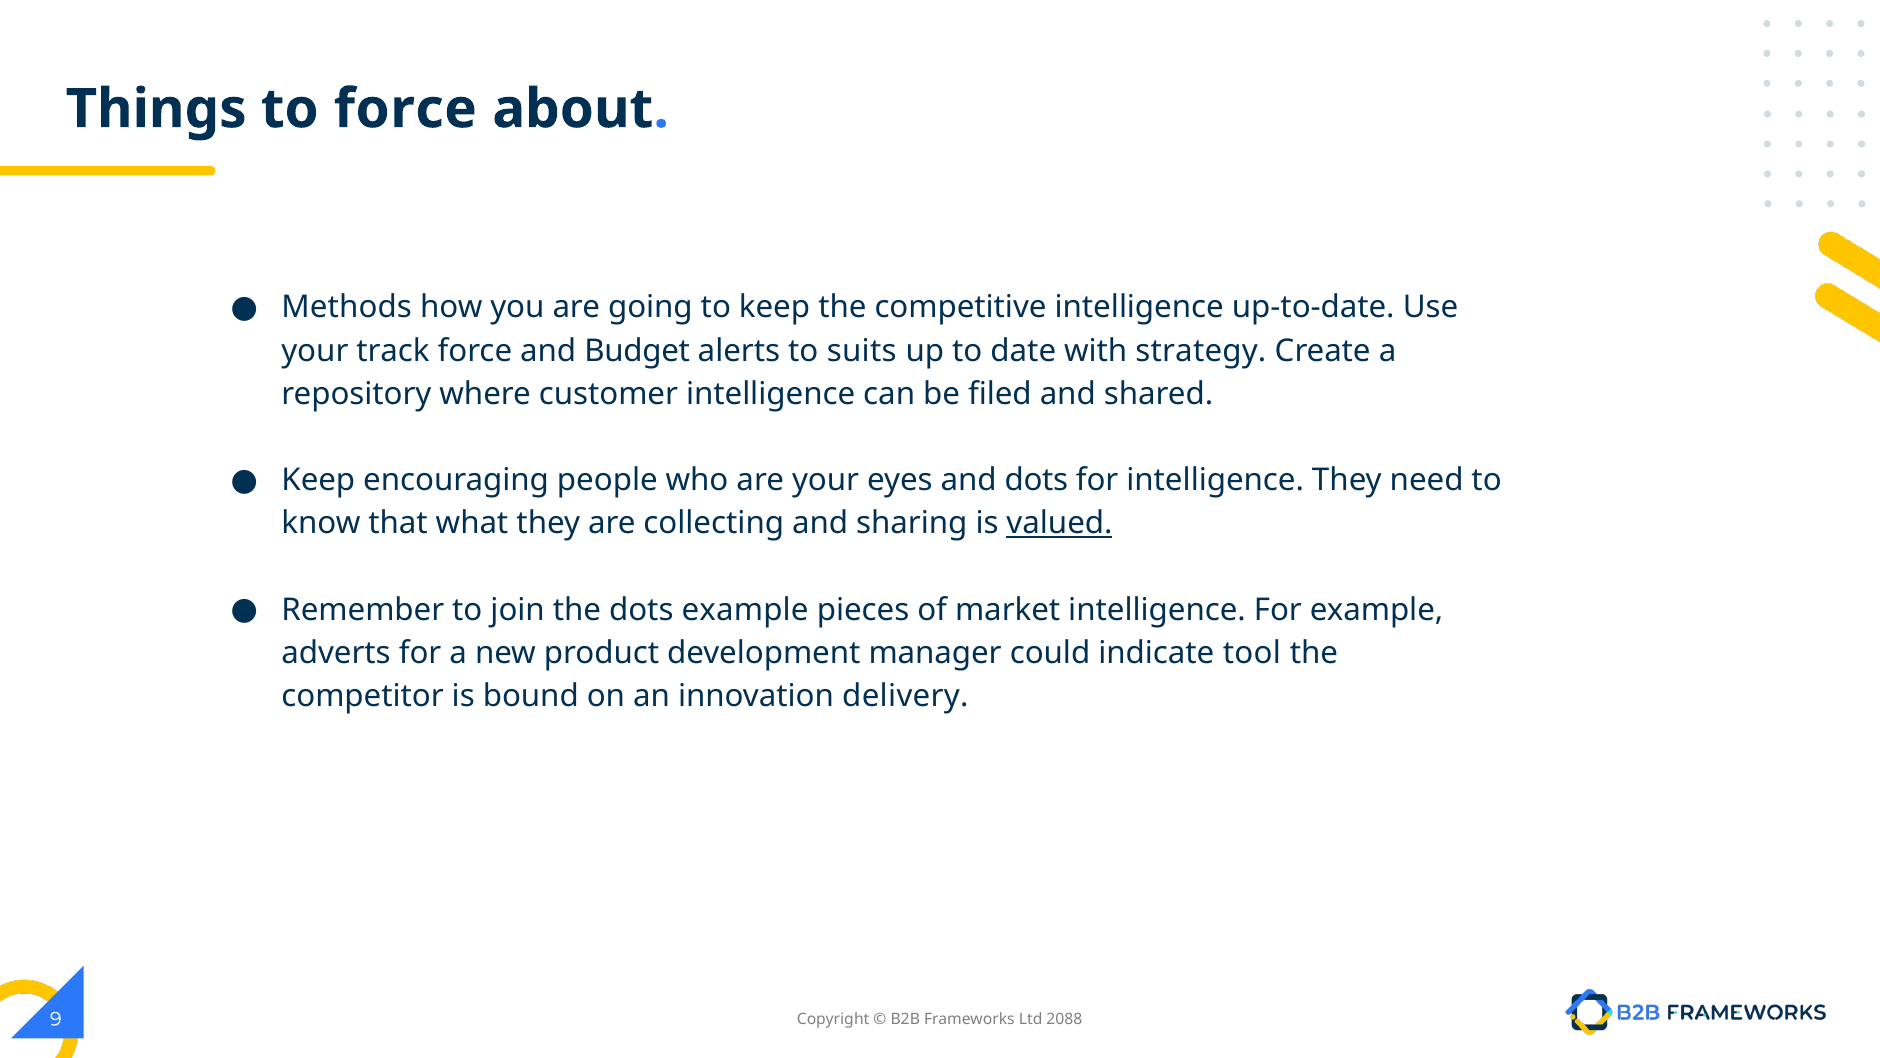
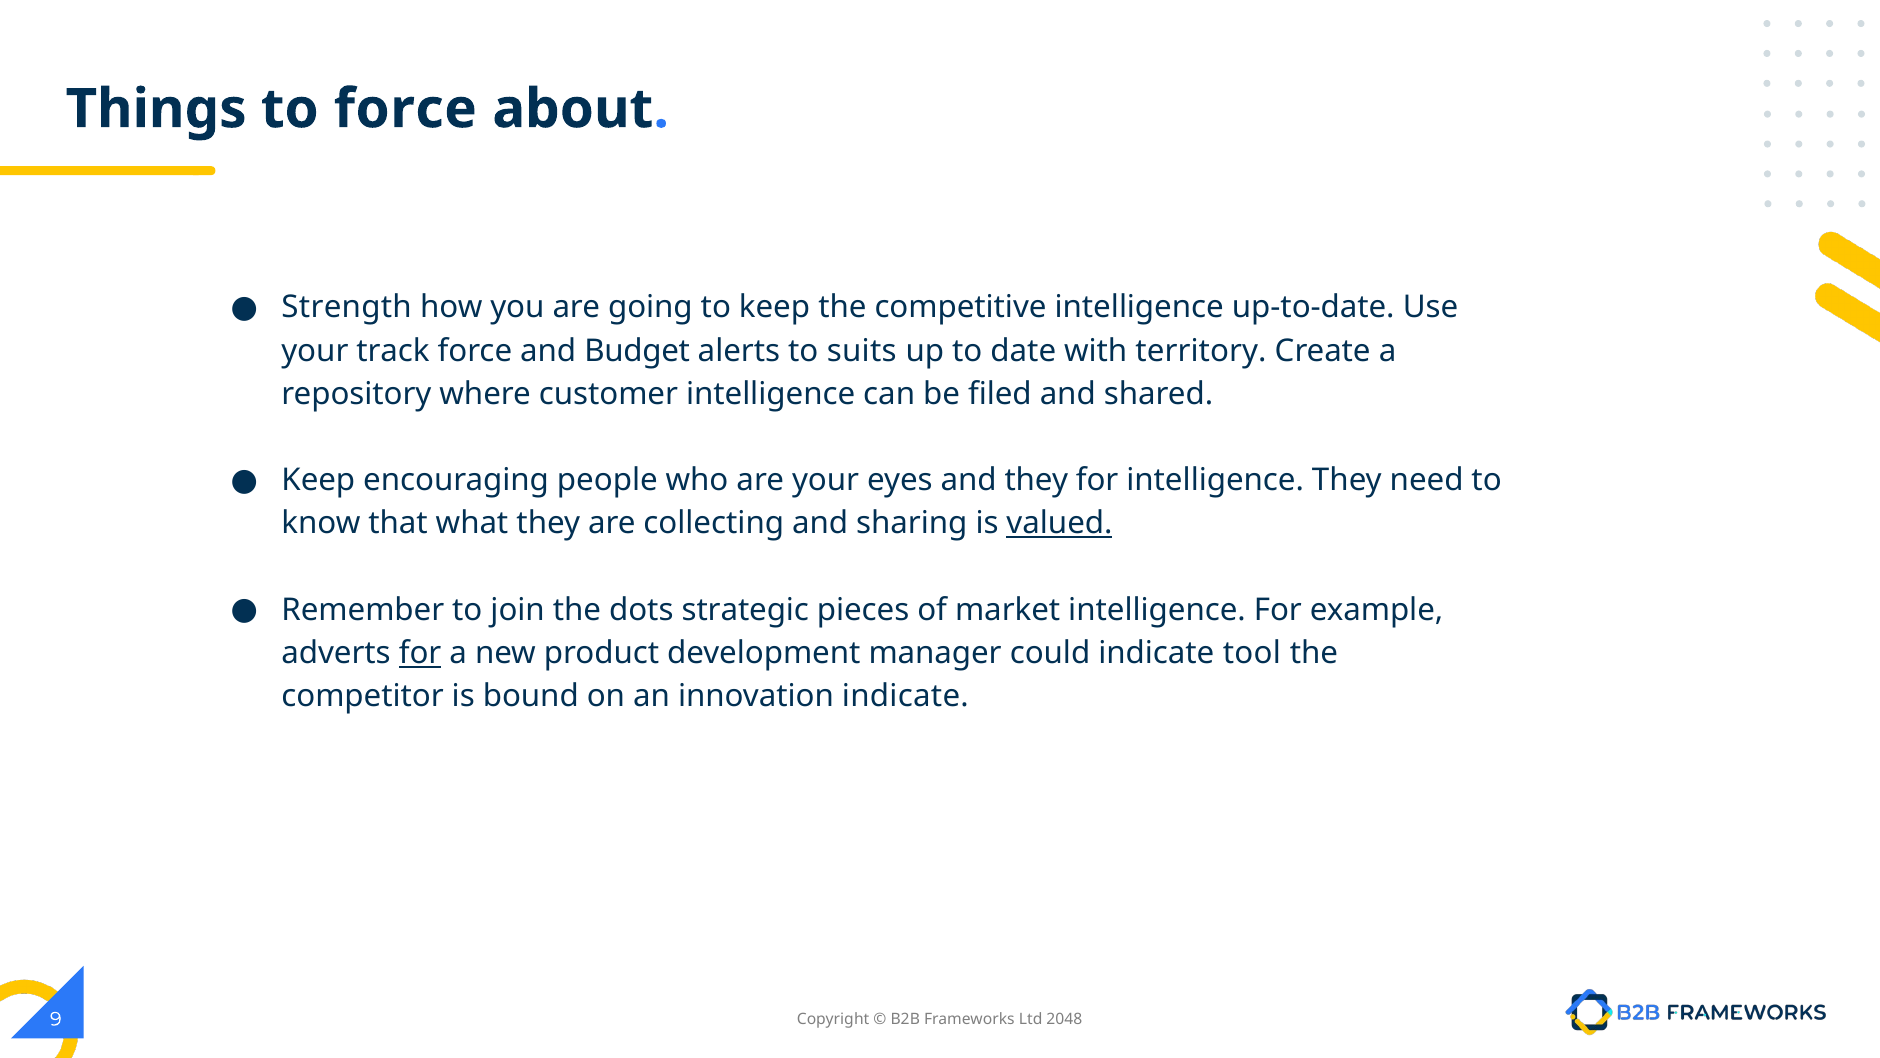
Methods: Methods -> Strength (347, 307)
strategy: strategy -> territory (1201, 351)
and dots: dots -> they (1036, 480)
dots example: example -> strategic (745, 610)
for underline: none -> present (420, 653)
innovation delivery: delivery -> indicate (905, 696)
2088: 2088 -> 2048 (1064, 1019)
